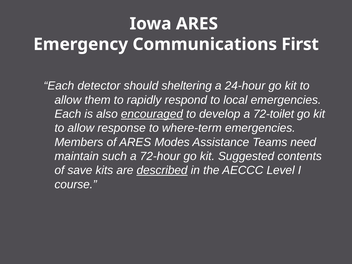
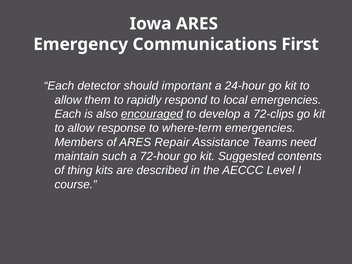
sheltering: sheltering -> important (187, 86)
72-toilet: 72-toilet -> 72-clips (274, 114)
Modes: Modes -> Repair (172, 142)
save: save -> thing (80, 170)
described underline: present -> none (162, 170)
